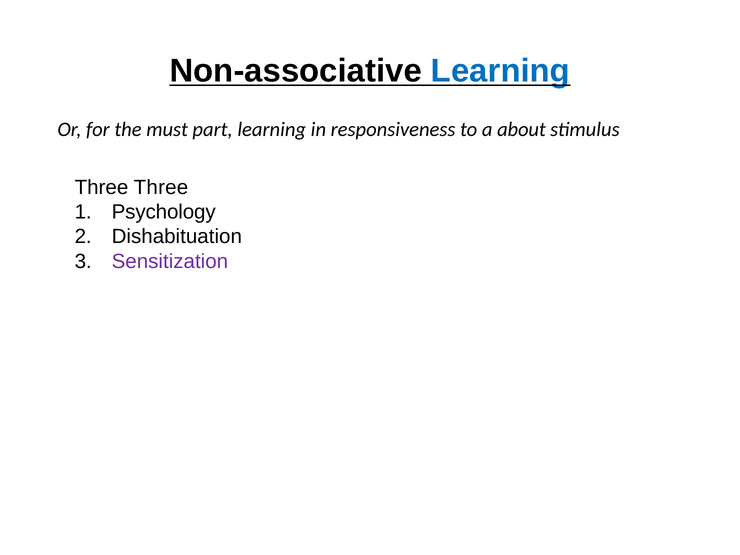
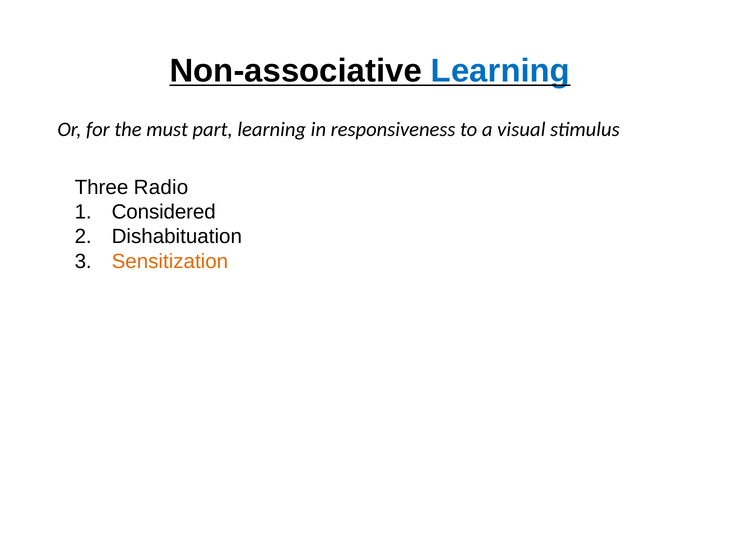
about: about -> visual (521, 129)
Three Three: Three -> Radio (161, 187)
Psychology: Psychology -> Considered (164, 212)
Sensitization colour: purple -> orange (170, 261)
